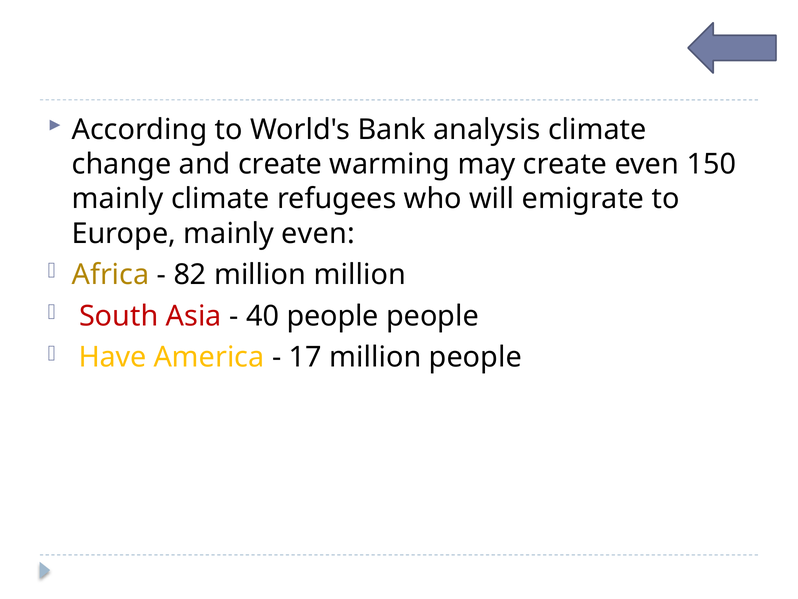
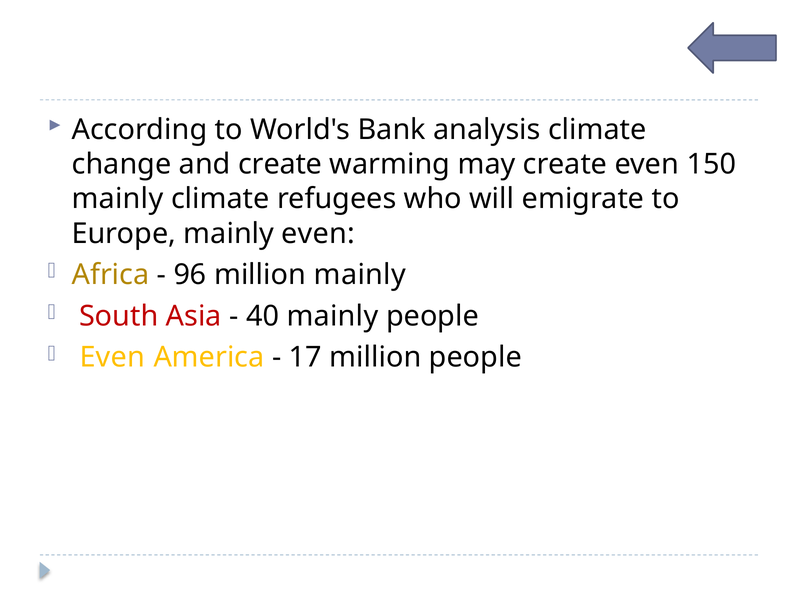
82: 82 -> 96 (190, 275)
million million: million -> mainly (360, 275)
40 people: people -> mainly (332, 316)
Have: Have -> Even (112, 357)
